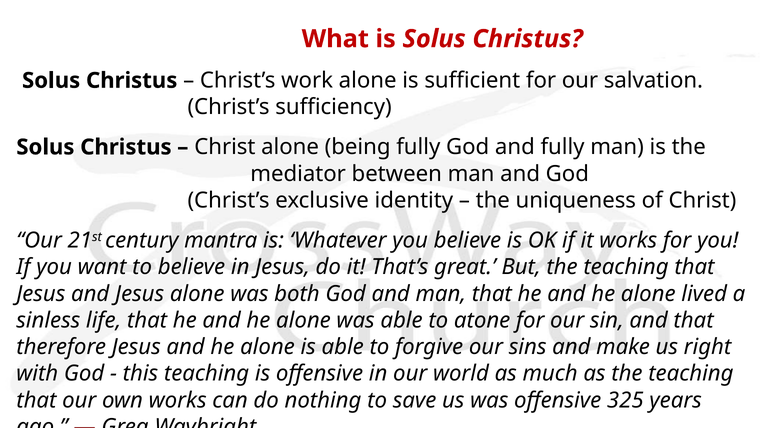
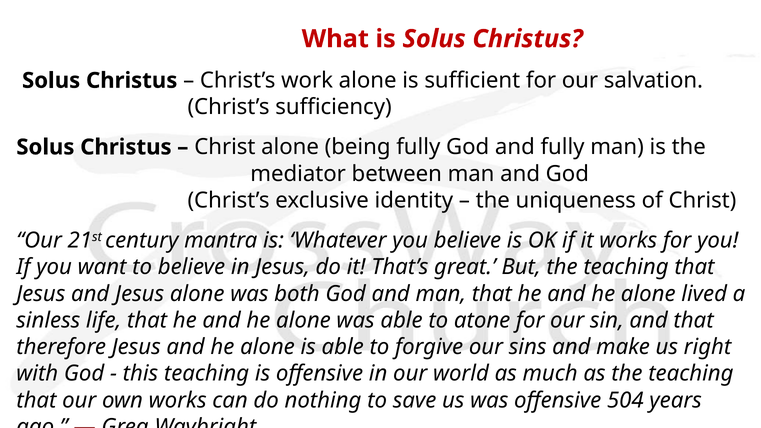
325: 325 -> 504 (625, 400)
